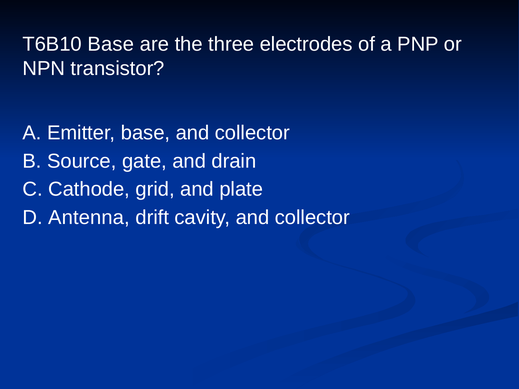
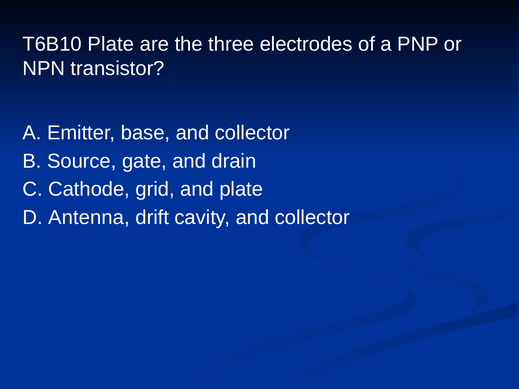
T6B10 Base: Base -> Plate (111, 44)
